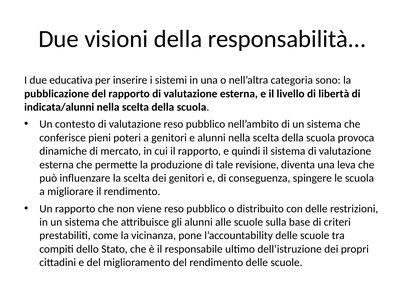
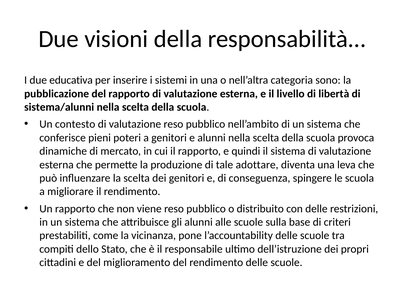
indicata/alunni: indicata/alunni -> sistema/alunni (59, 107)
revisione: revisione -> adottare (257, 165)
